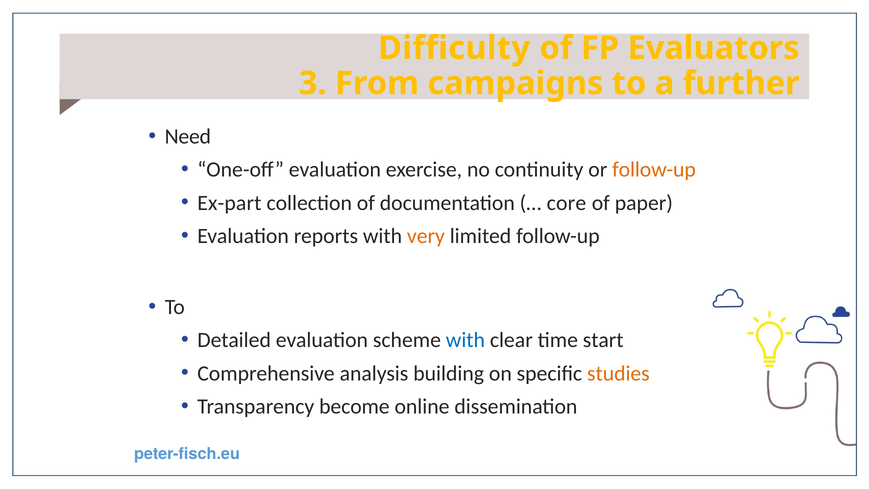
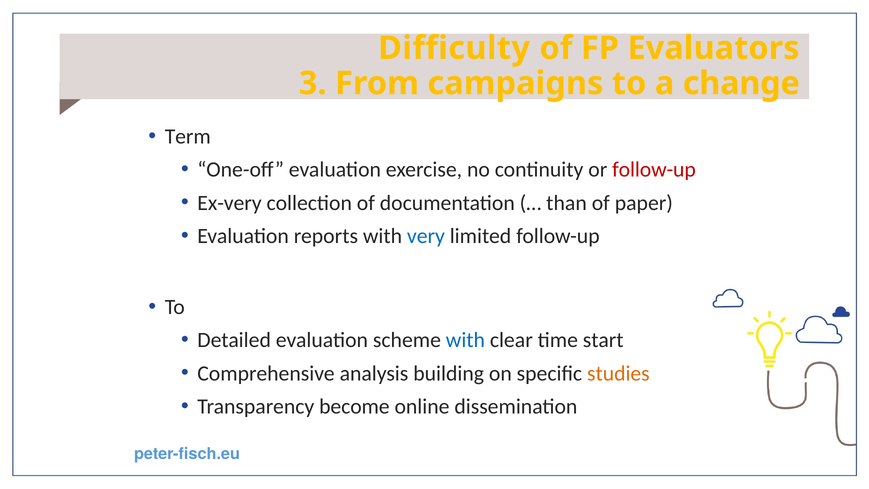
further: further -> change (741, 83)
Need: Need -> Term (188, 136)
follow-up colour: orange -> red (654, 170)
Ex-part: Ex-part -> Ex-very (230, 203)
core: core -> than (567, 203)
very colour: orange -> blue (426, 236)
